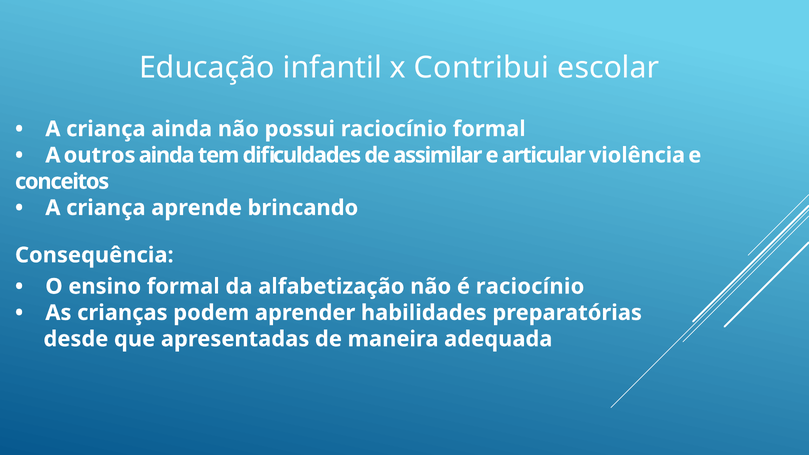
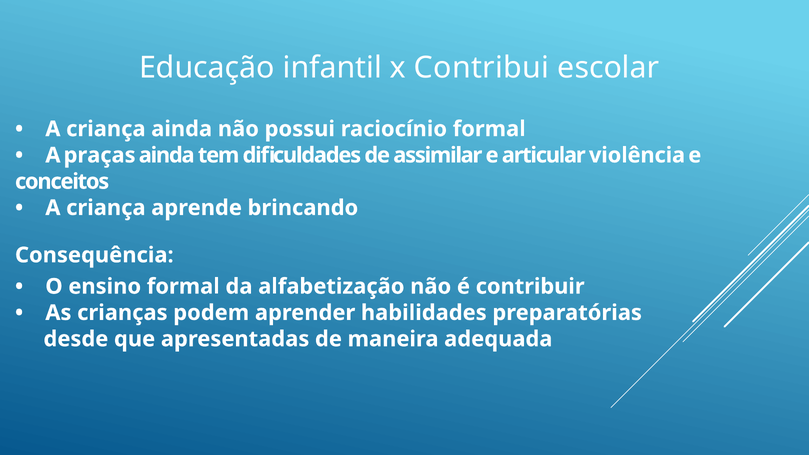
outros: outros -> praças (100, 155)
é raciocínio: raciocínio -> contribuir (530, 287)
